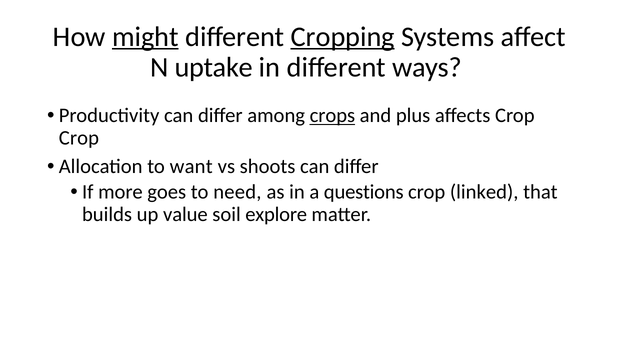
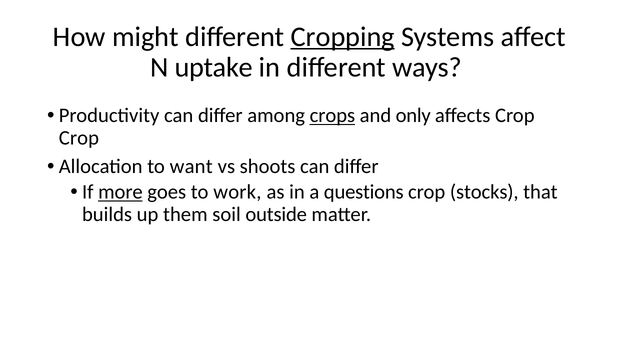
might underline: present -> none (145, 37)
plus: plus -> only (413, 116)
more underline: none -> present (120, 192)
need: need -> work (237, 192)
linked: linked -> stocks (484, 192)
value: value -> them (185, 214)
explore: explore -> outside (276, 214)
